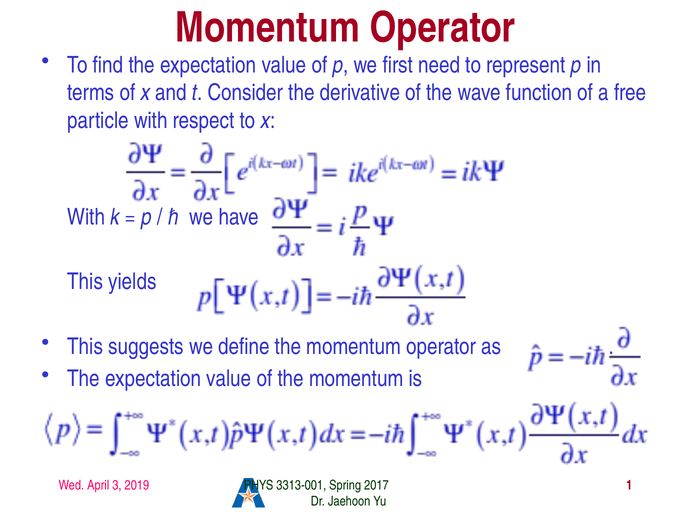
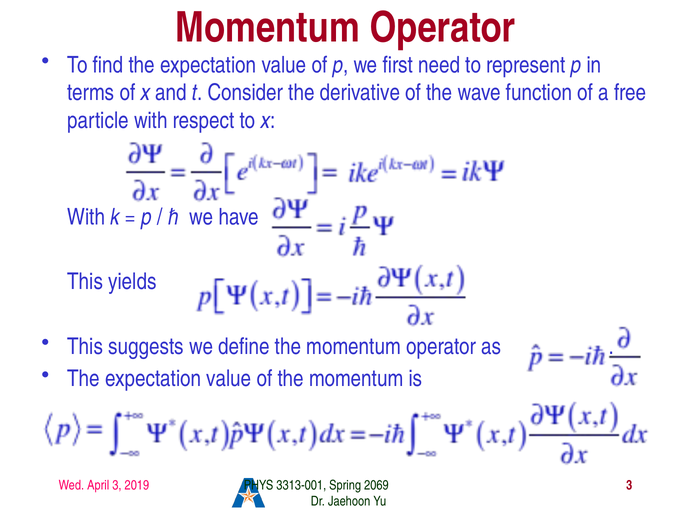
2017: 2017 -> 2069 (376, 485)
2019 1: 1 -> 3 (629, 485)
